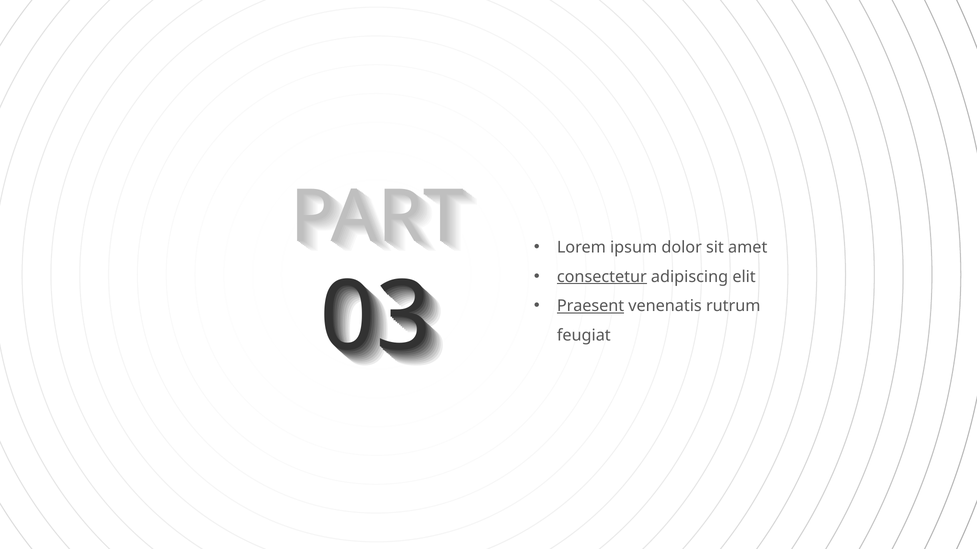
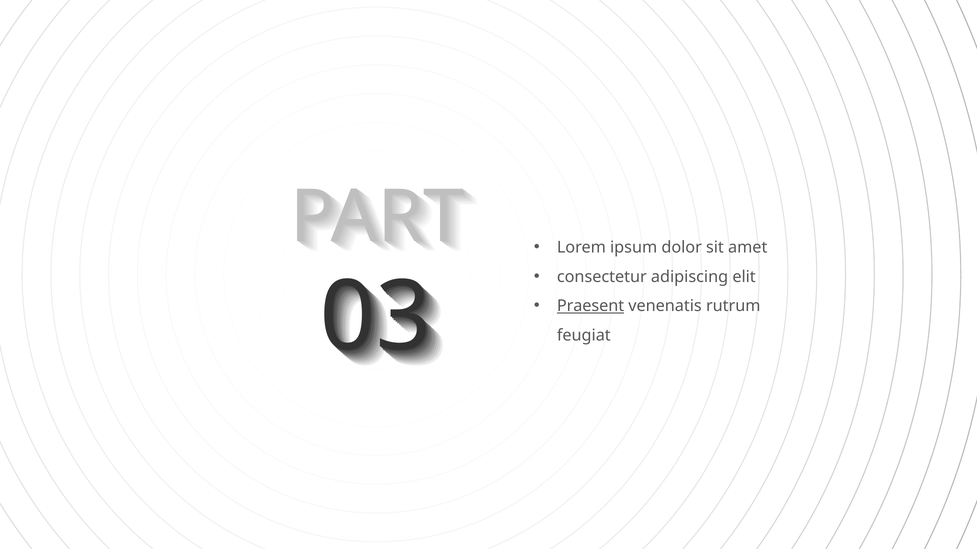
consectetur underline: present -> none (602, 277)
